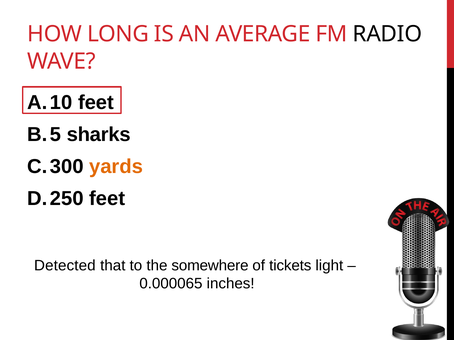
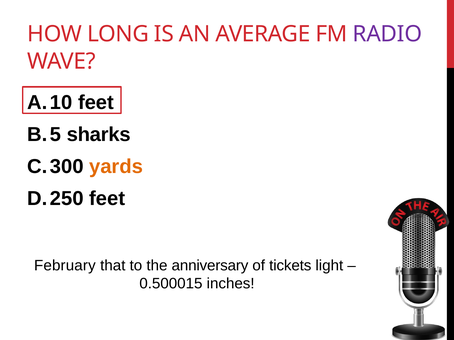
RADIO colour: black -> purple (387, 34)
Detected: Detected -> February (65, 266)
somewhere: somewhere -> anniversary (210, 266)
0.000065: 0.000065 -> 0.500015 (171, 284)
